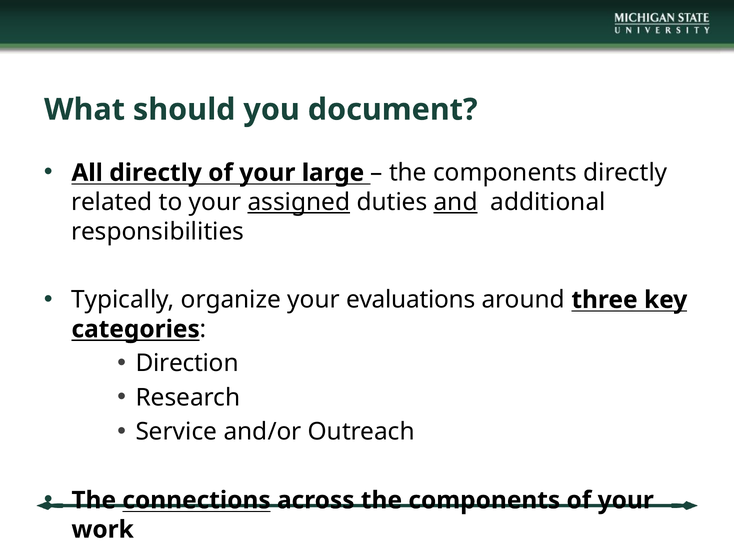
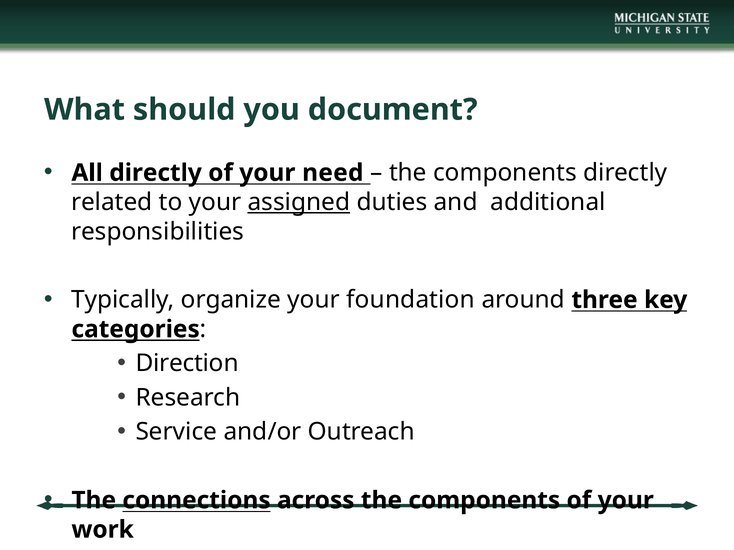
large: large -> need (333, 173)
and underline: present -> none (456, 202)
evaluations: evaluations -> foundation (411, 300)
